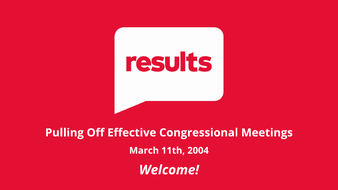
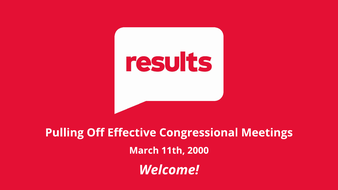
2004: 2004 -> 2000 (198, 151)
